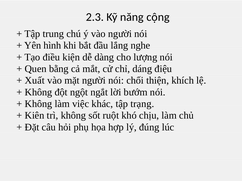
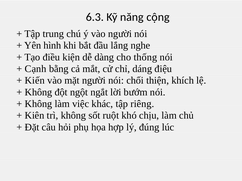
2.3: 2.3 -> 6.3 (95, 17)
lượng: lượng -> thống (145, 57)
Quen: Quen -> Cạnh (36, 69)
Xuất: Xuất -> Kiến (35, 81)
trạng: trạng -> riêng (142, 104)
